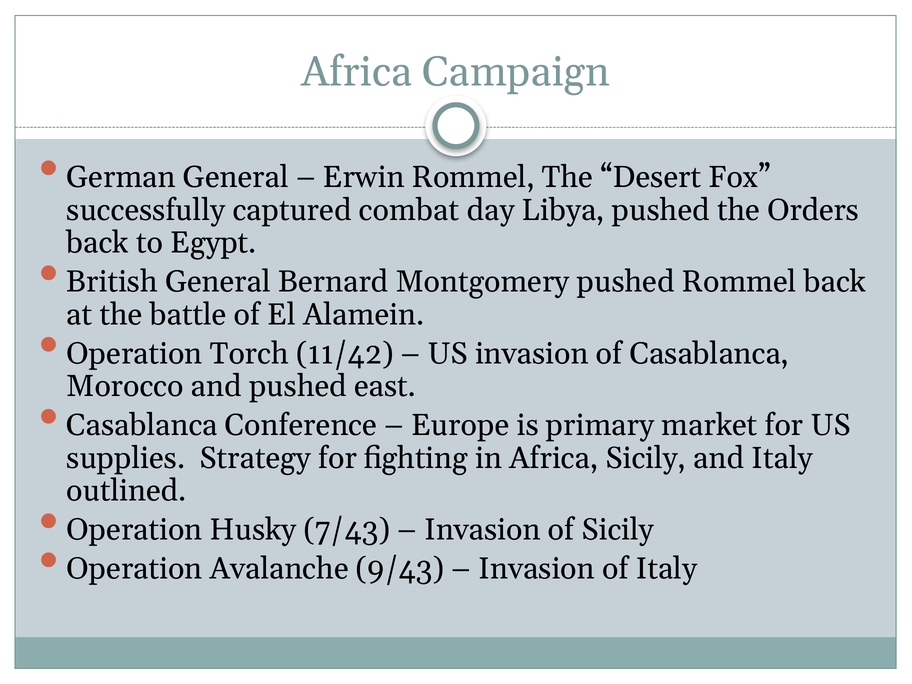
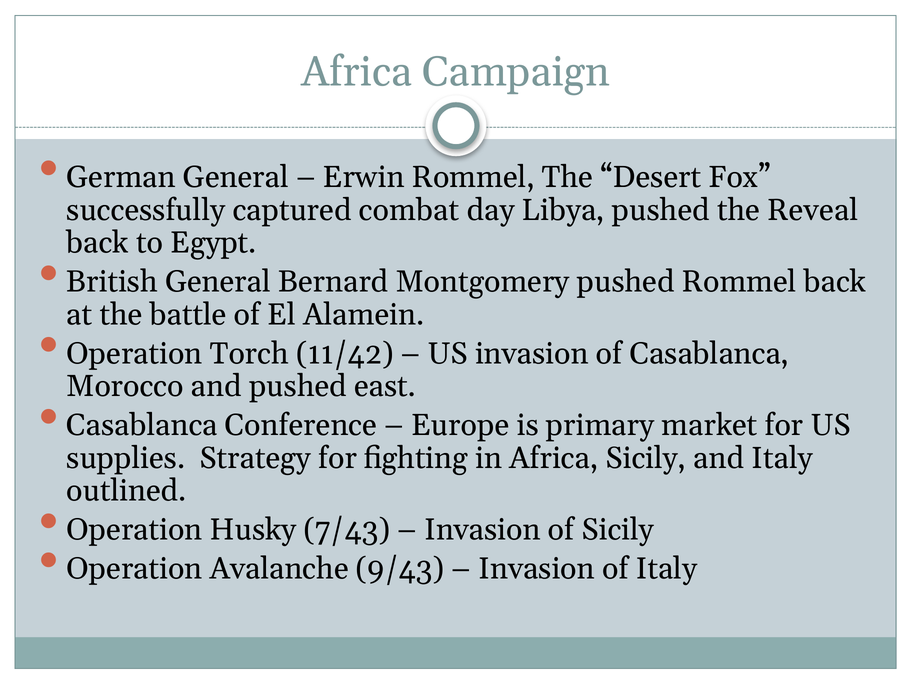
Orders: Orders -> Reveal (813, 210)
